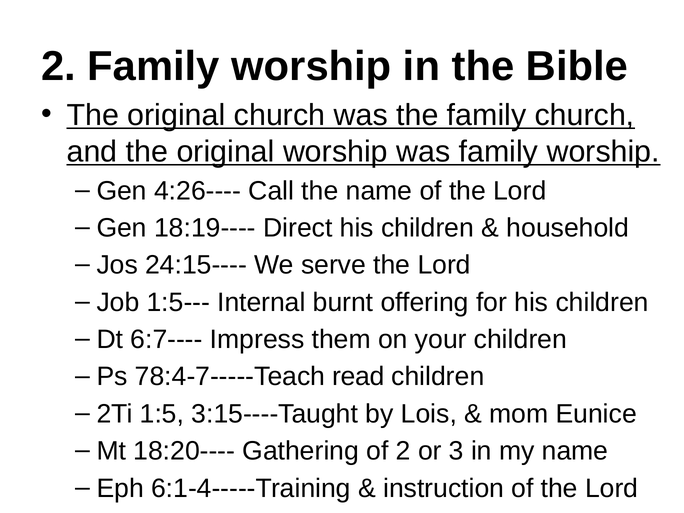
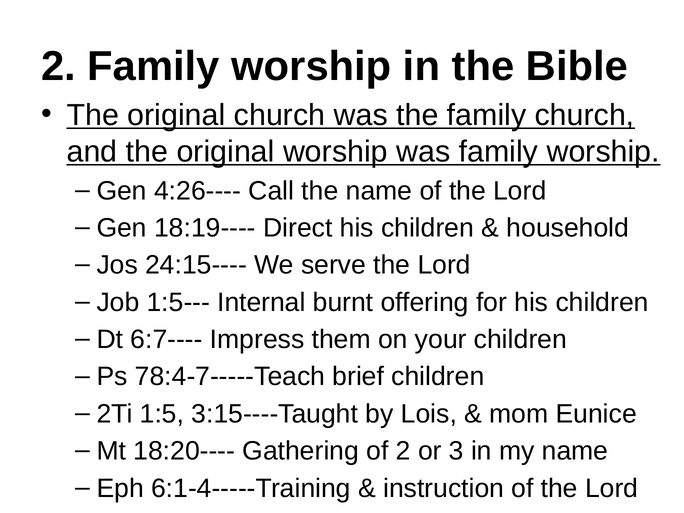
read: read -> brief (358, 377)
